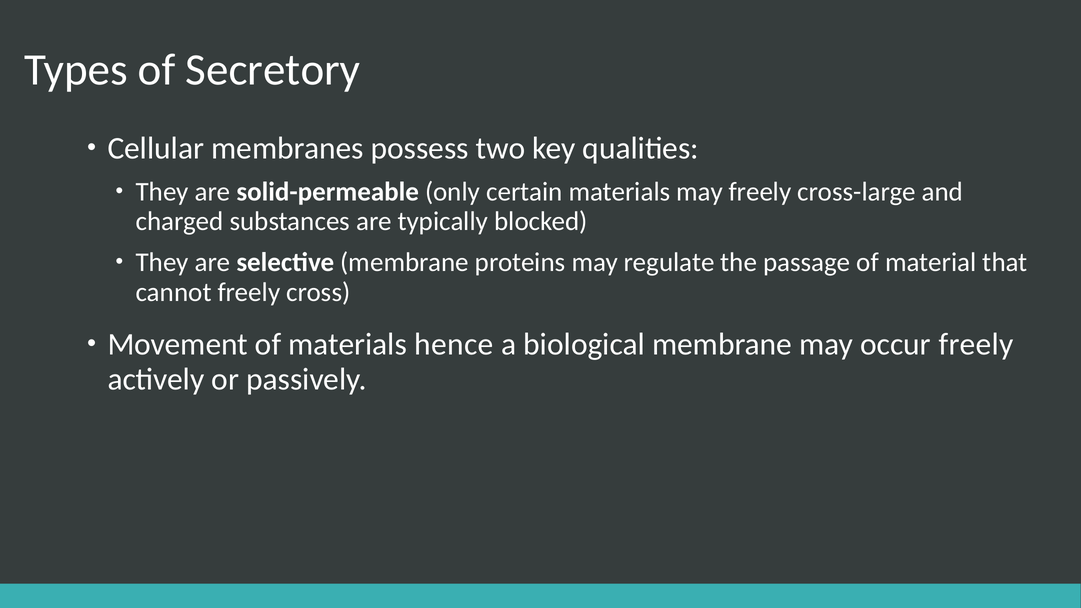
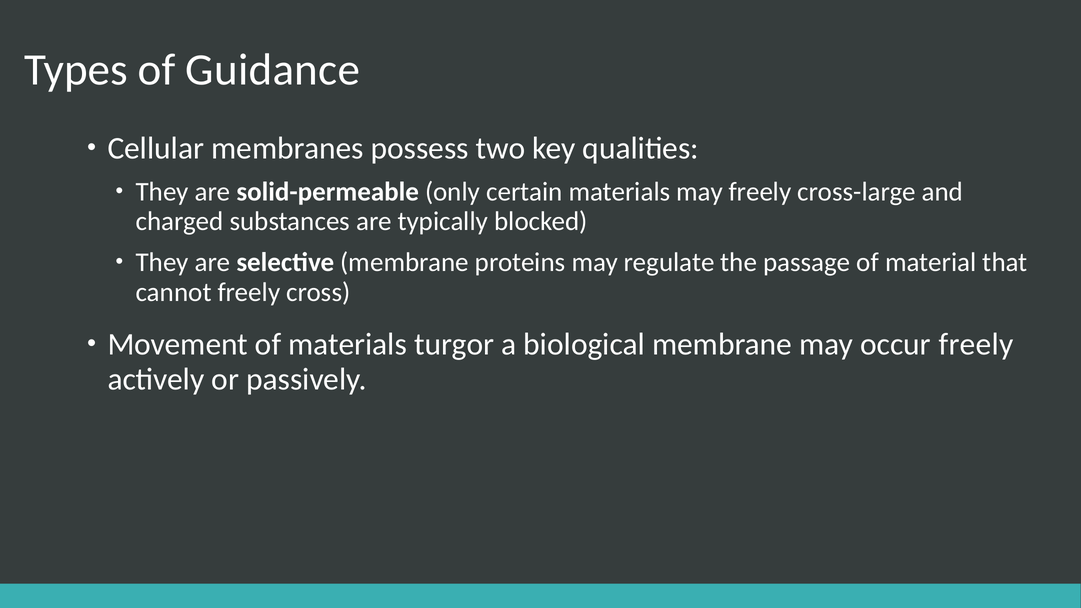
Secretory: Secretory -> Guidance (273, 70)
hence: hence -> turgor (454, 345)
